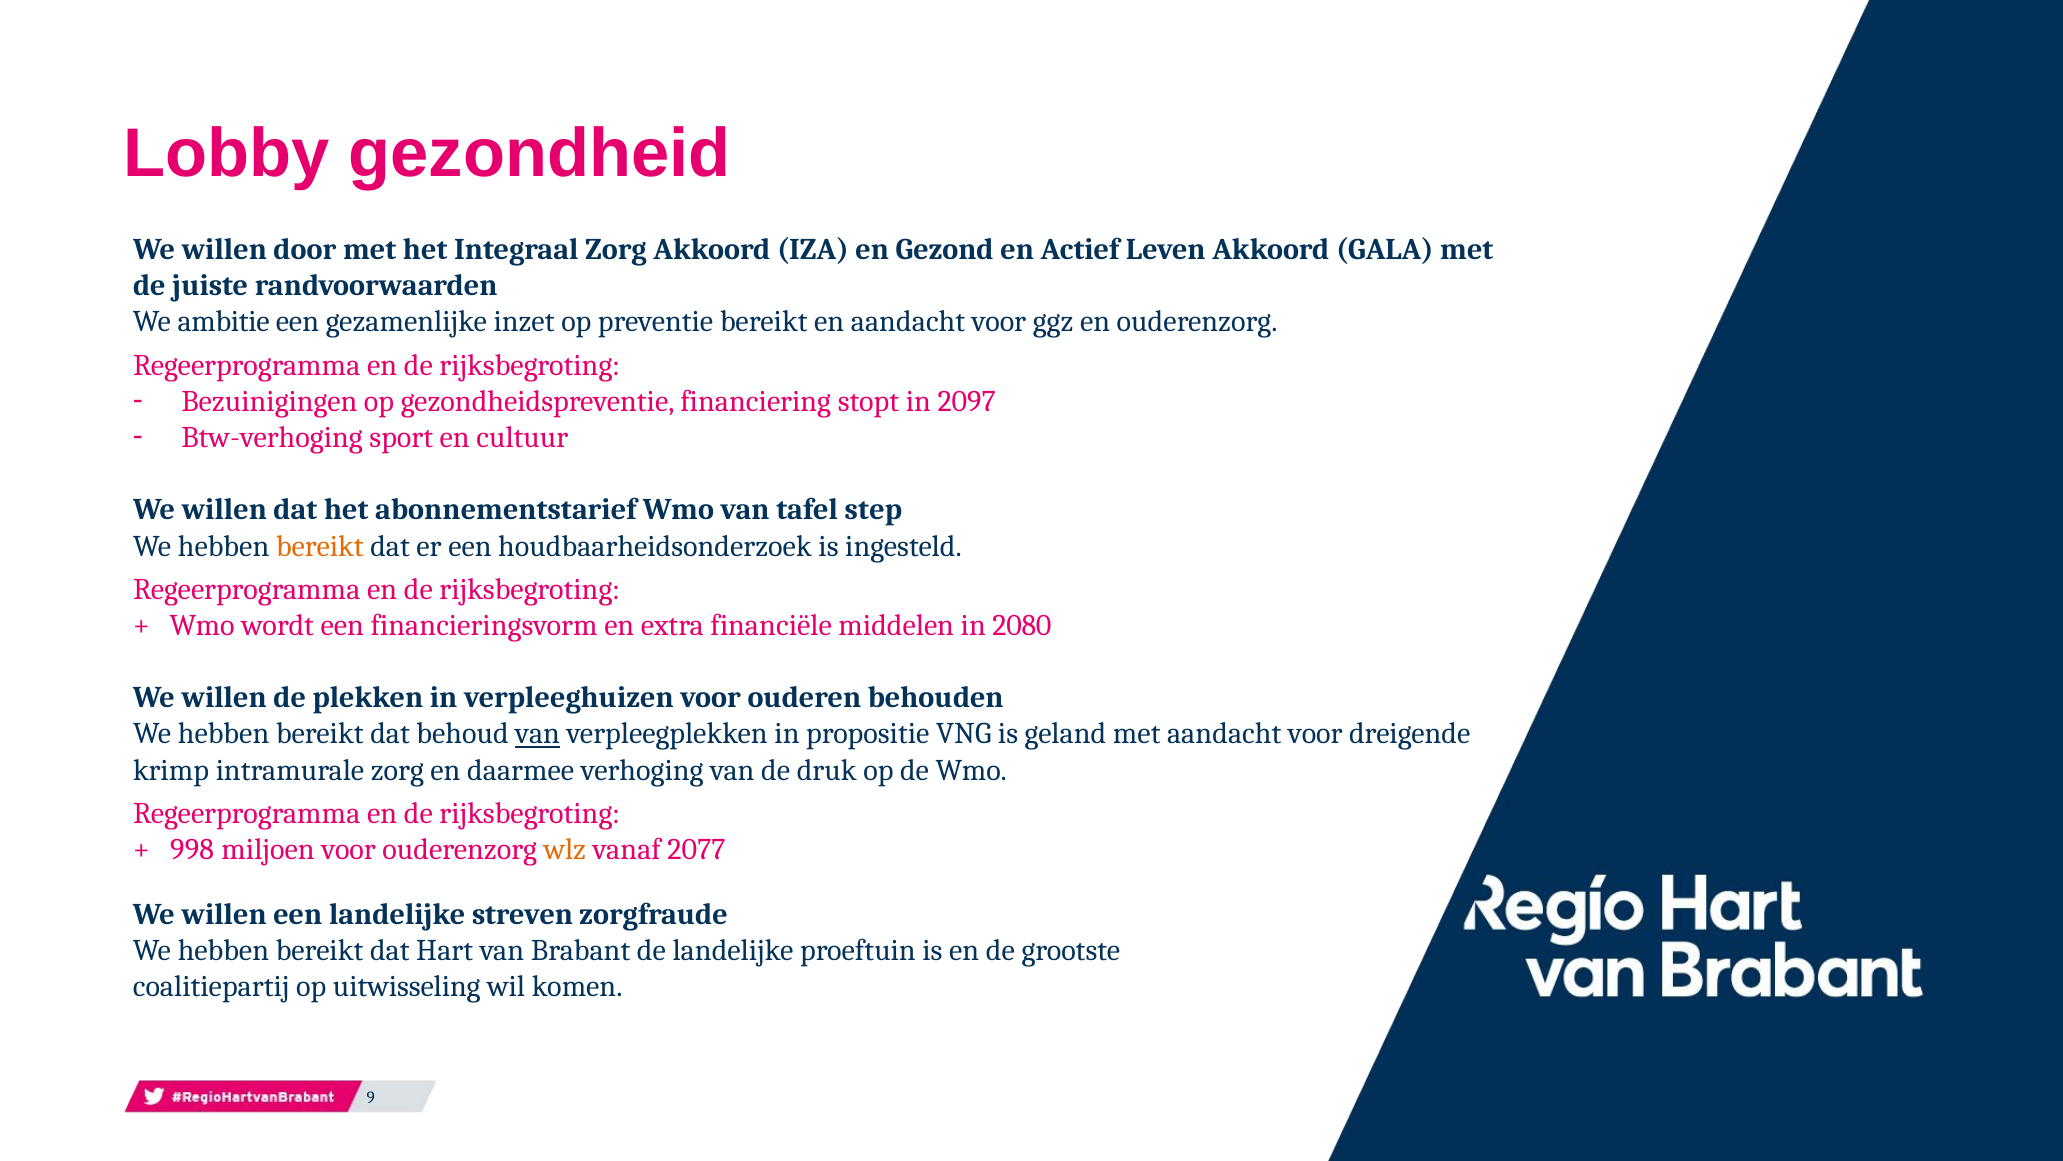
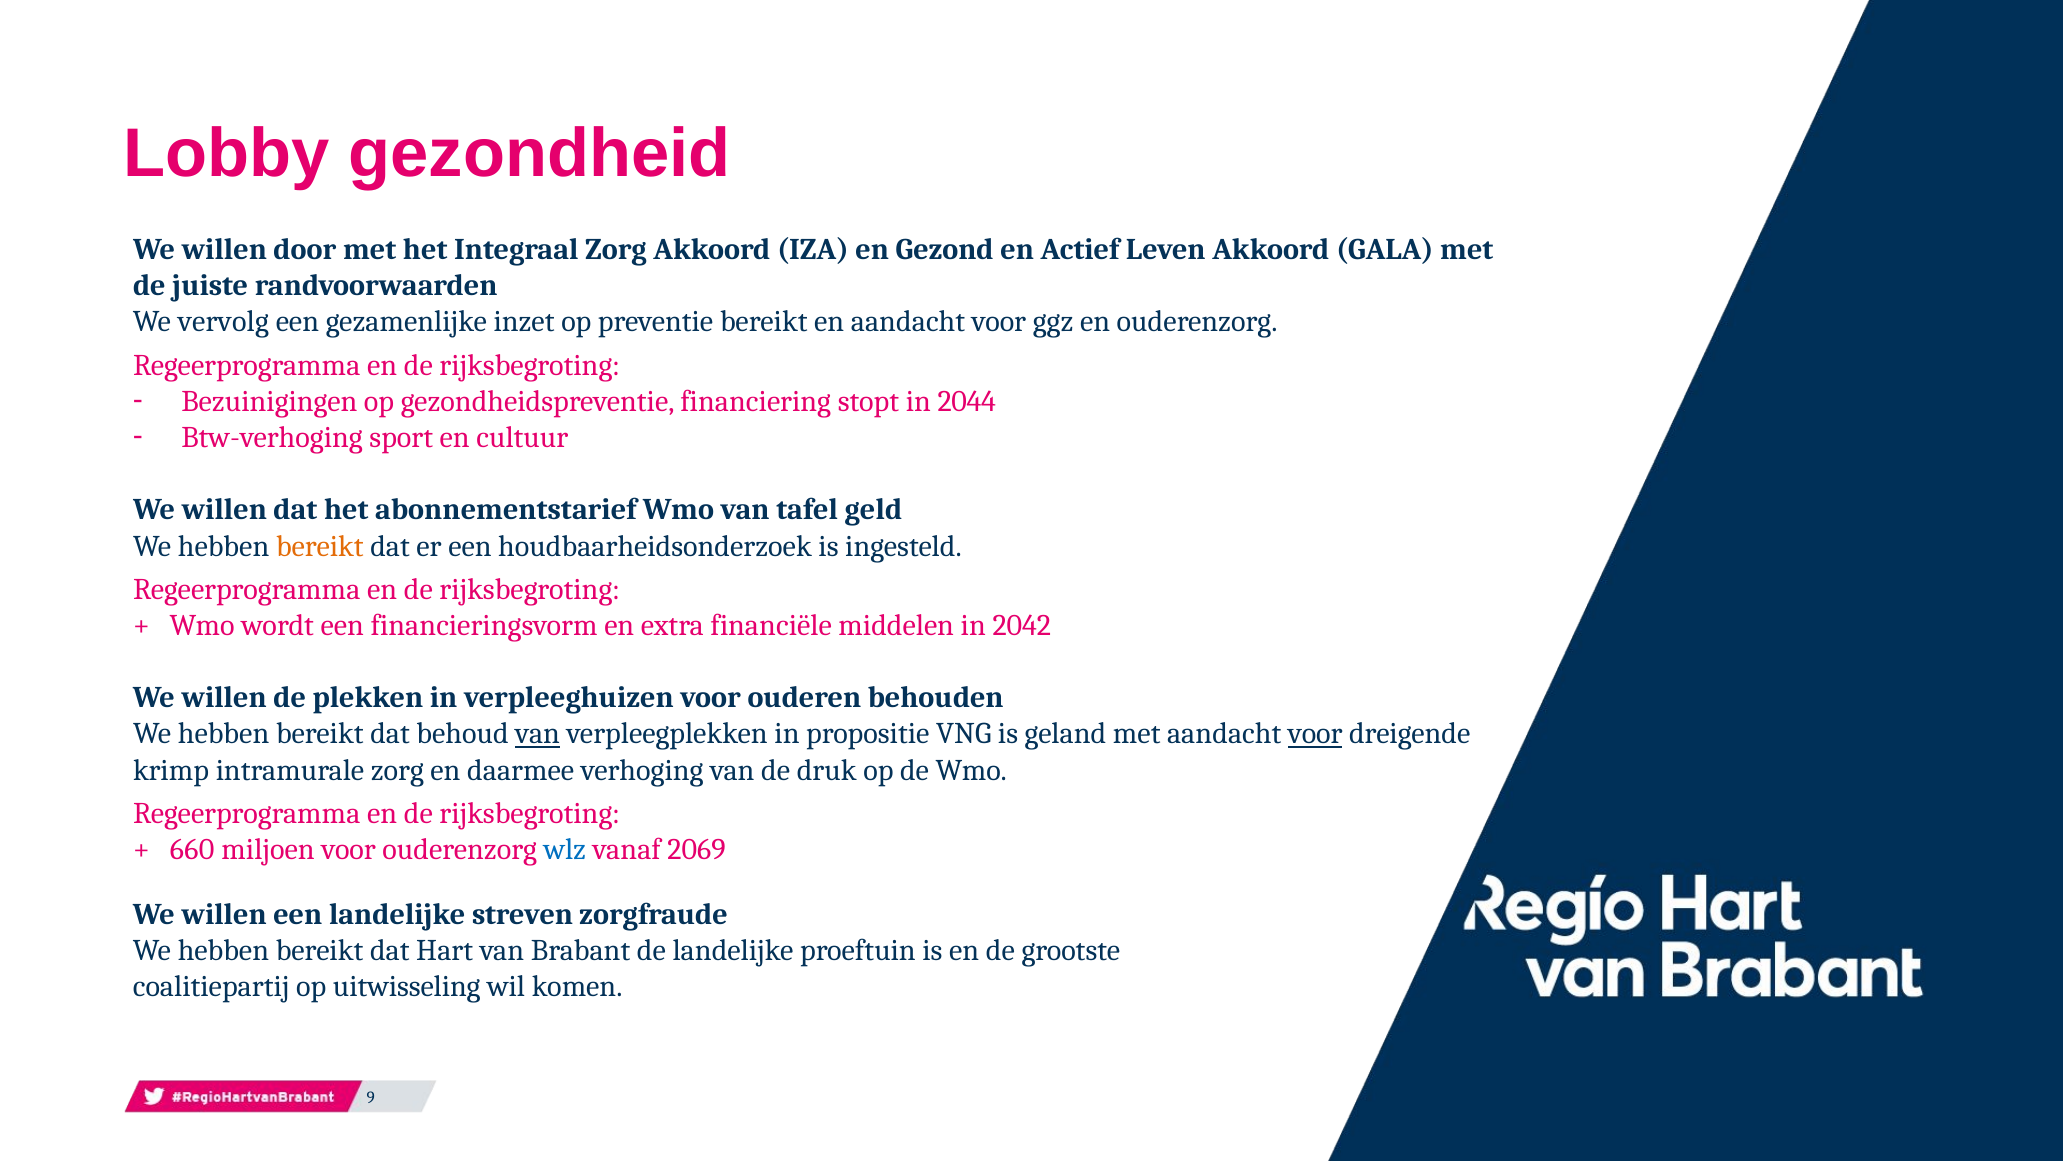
ambitie: ambitie -> vervolg (223, 322)
2097: 2097 -> 2044 (967, 401)
step: step -> geld (873, 510)
2080: 2080 -> 2042 (1022, 625)
voor underline: none -> present (1315, 734)
998: 998 -> 660 (192, 849)
wlz colour: orange -> blue (565, 849)
2077: 2077 -> 2069 (697, 849)
